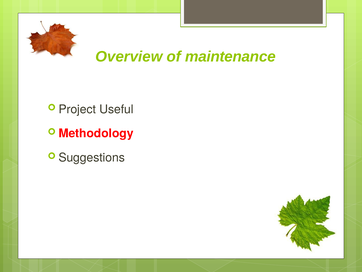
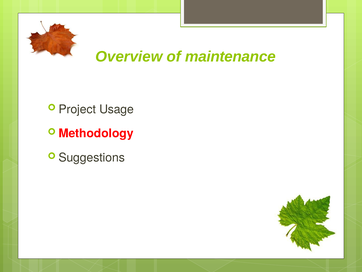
Useful: Useful -> Usage (117, 109)
